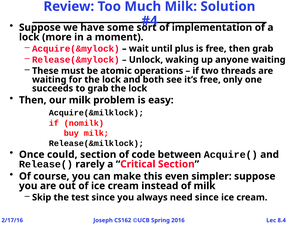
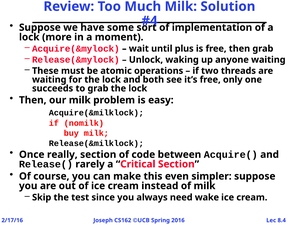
could: could -> really (62, 154)
need since: since -> wake (207, 197)
